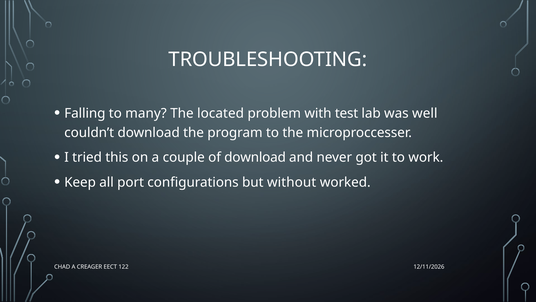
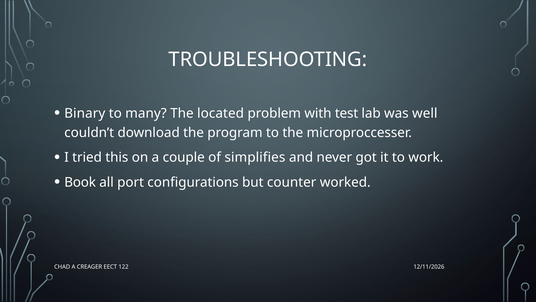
Falling: Falling -> Binary (85, 113)
of download: download -> simplifies (255, 157)
Keep: Keep -> Book (80, 182)
without: without -> counter (292, 182)
